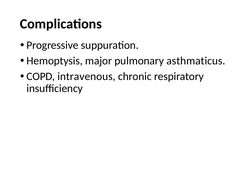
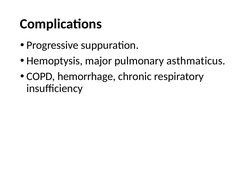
intravenous: intravenous -> hemorrhage (87, 76)
